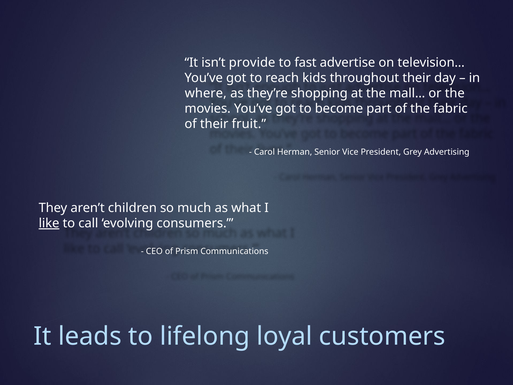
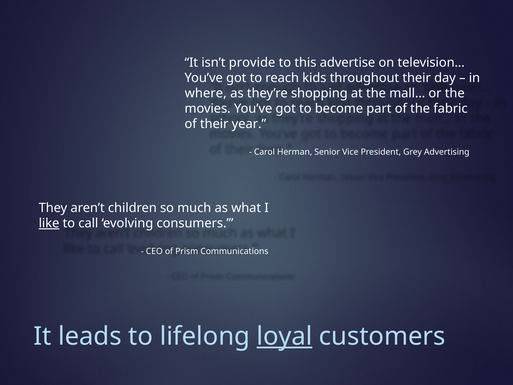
fast: fast -> this (305, 62)
fruit: fruit -> year (249, 124)
loyal underline: none -> present (284, 336)
